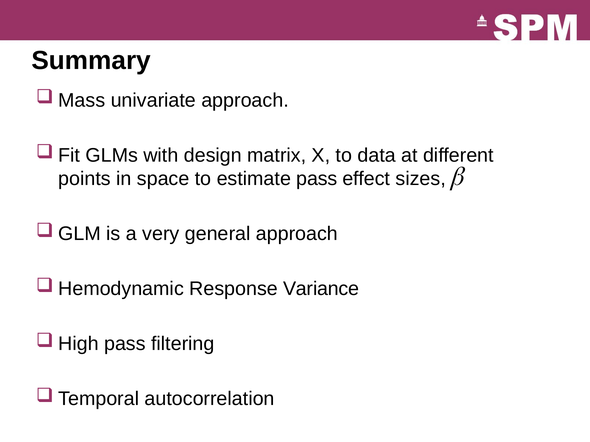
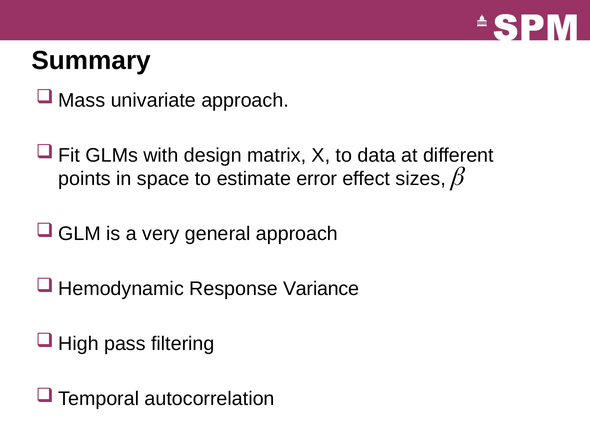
estimate pass: pass -> error (317, 179)
